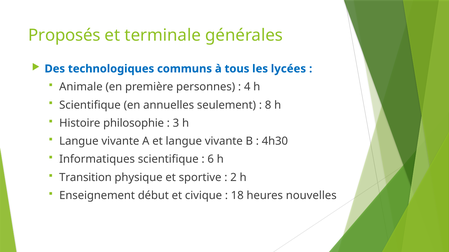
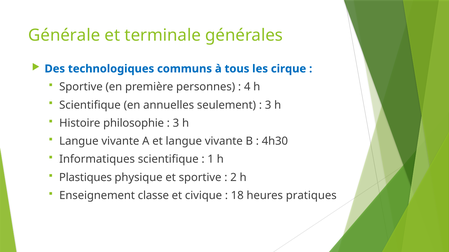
Proposés: Proposés -> Générale (64, 35)
lycées: lycées -> cirque (289, 69)
Animale: Animale -> Sportive (81, 87)
8: 8 -> 3 (268, 105)
6: 6 -> 1 (211, 160)
Transition: Transition -> Plastiques (86, 178)
début: début -> classe (153, 196)
nouvelles: nouvelles -> pratiques (311, 196)
